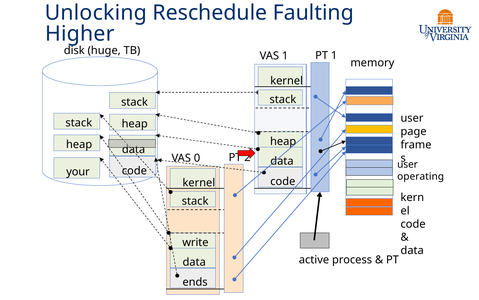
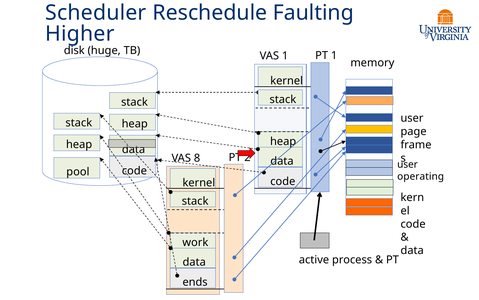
Unlocking: Unlocking -> Scheduler (96, 13)
0: 0 -> 8 (197, 158)
your: your -> pool (78, 172)
write: write -> work (195, 242)
